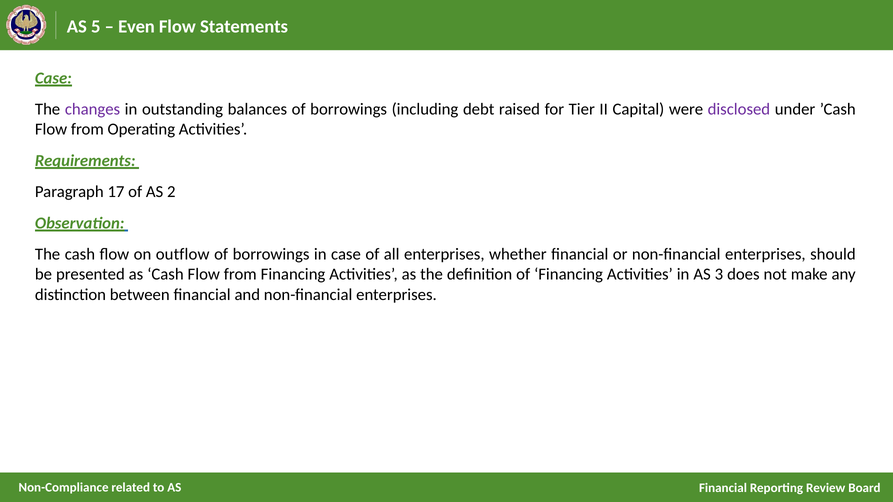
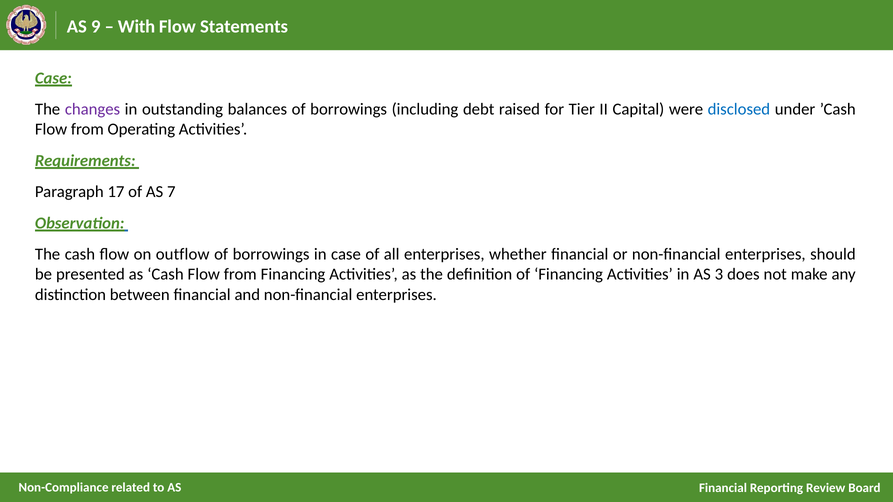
5: 5 -> 9 (96, 26)
Even: Even -> With (136, 26)
disclosed colour: purple -> blue (739, 109)
2: 2 -> 7 (171, 192)
